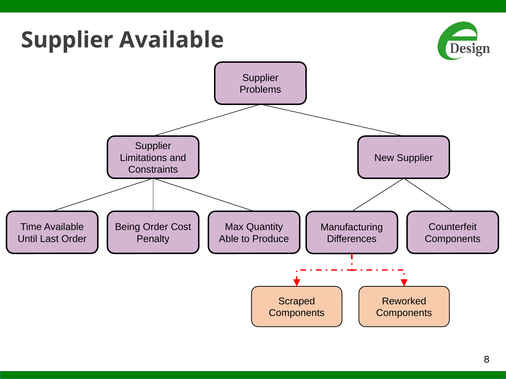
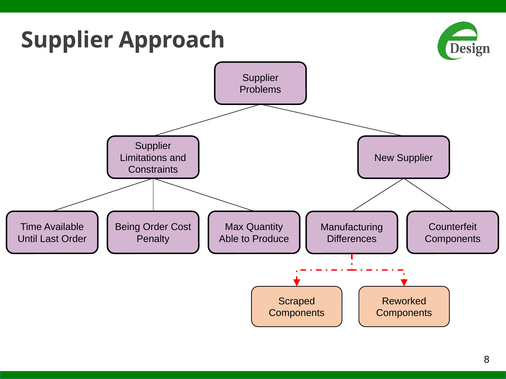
Supplier Available: Available -> Approach (172, 40)
